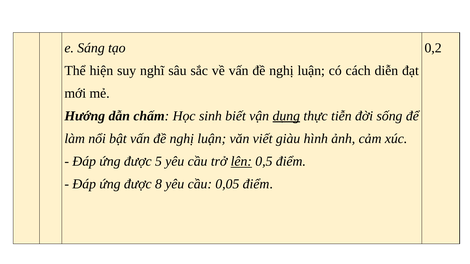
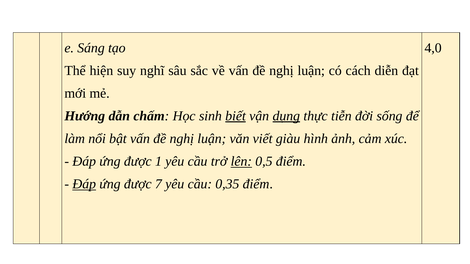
0,2: 0,2 -> 4,0 (433, 48)
biết underline: none -> present (236, 116)
5: 5 -> 1 (158, 162)
Đáp underline: none -> present (84, 184)
8: 8 -> 7 (158, 184)
0,05: 0,05 -> 0,35 (227, 184)
